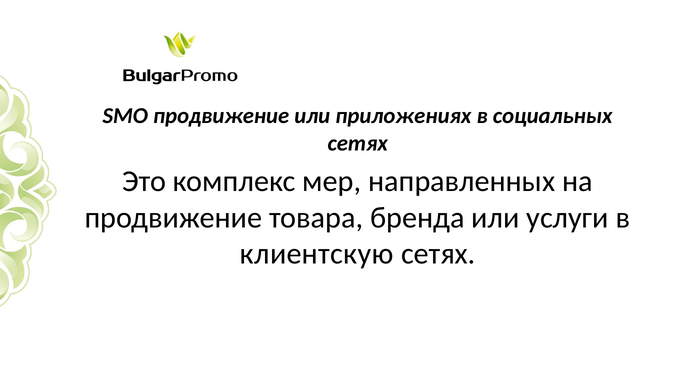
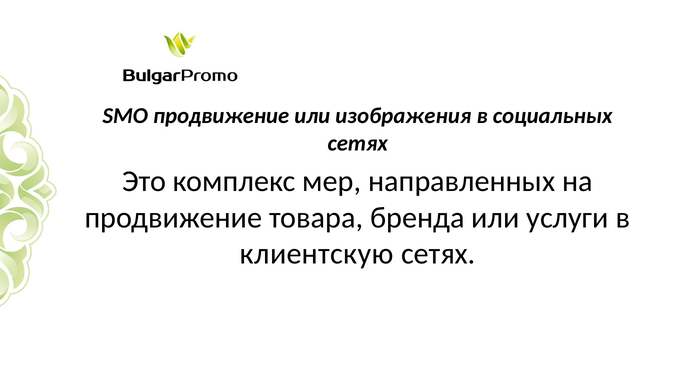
приложениях: приложениях -> изображения (403, 116)
